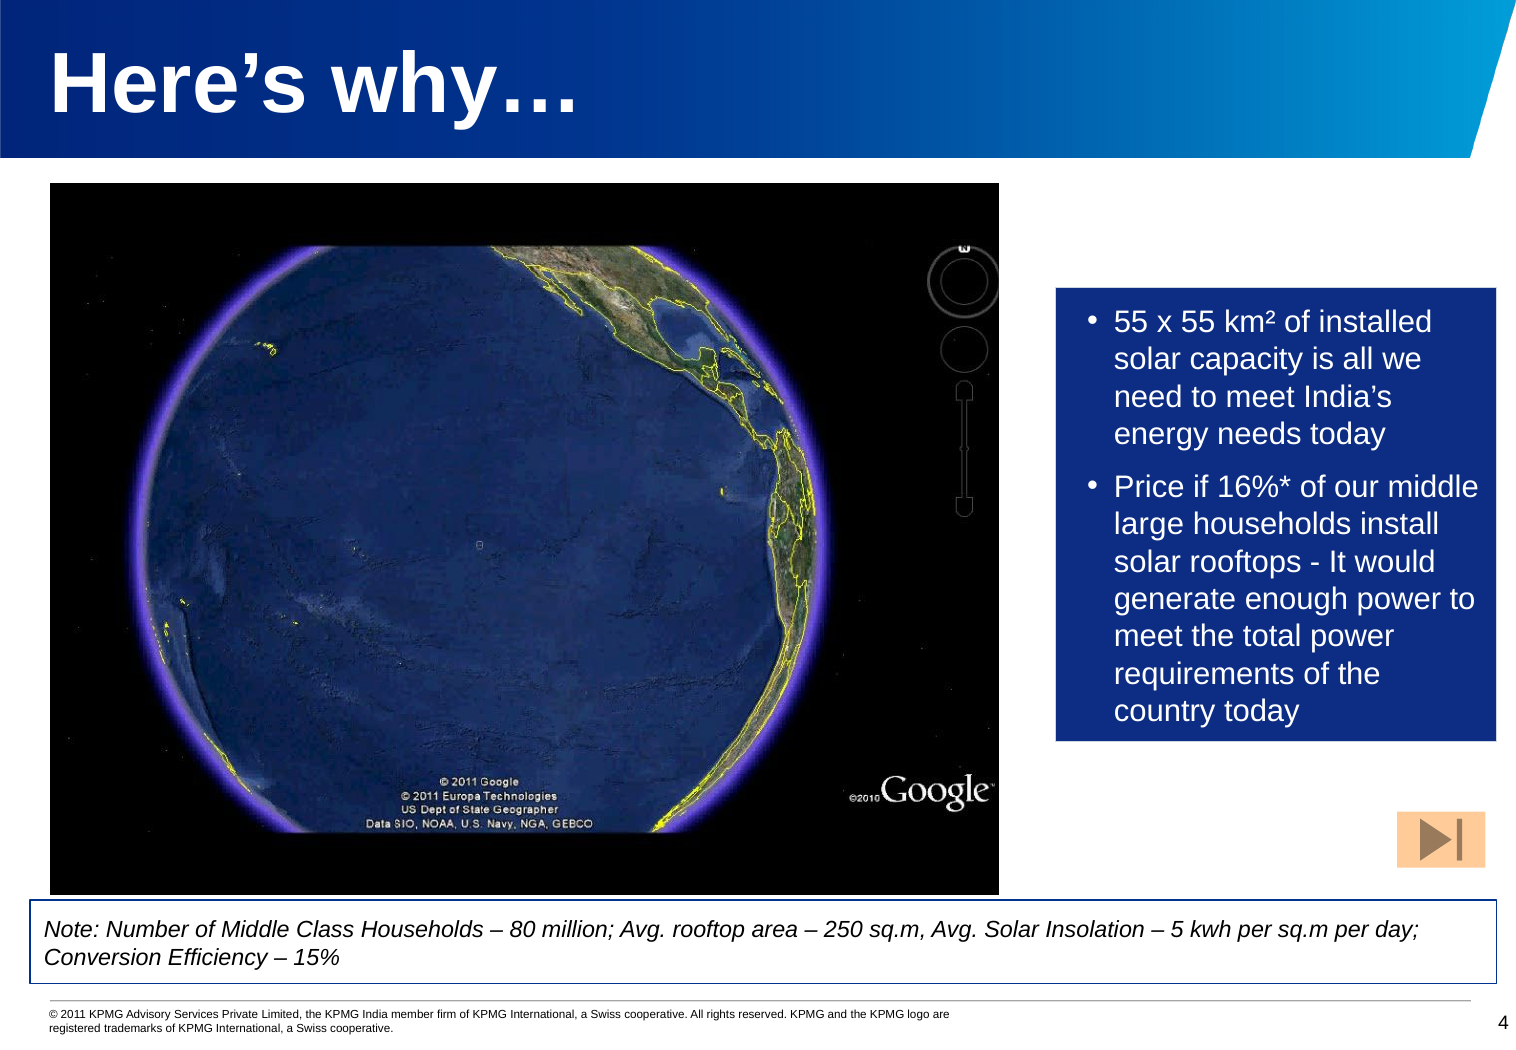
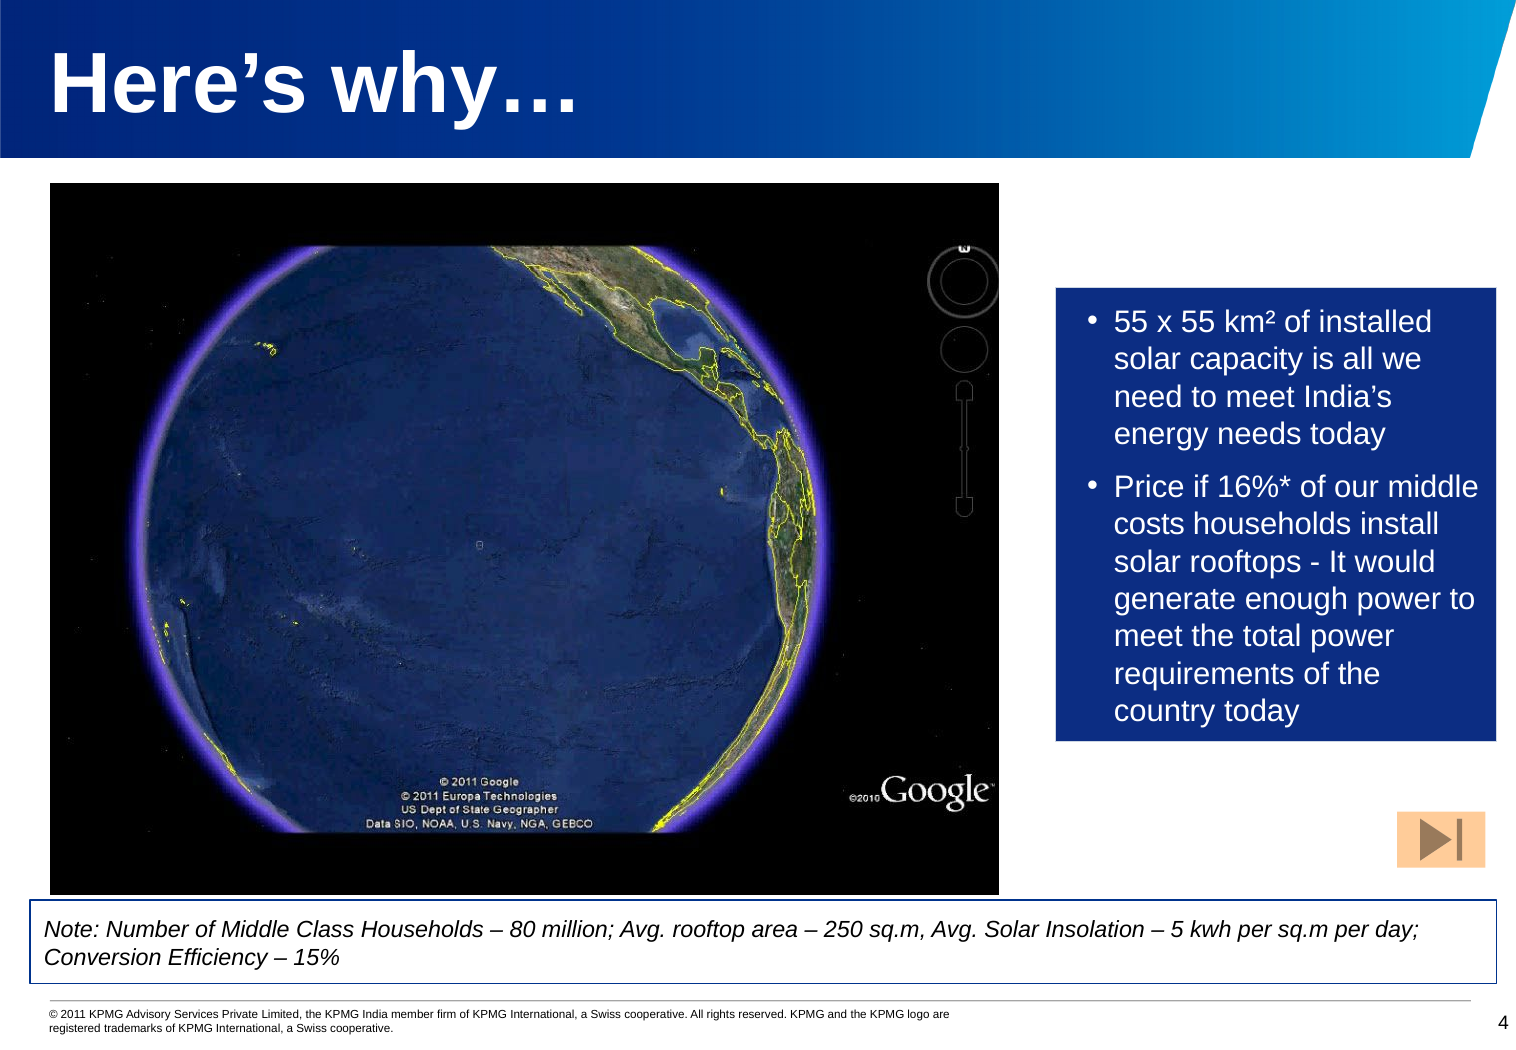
large: large -> costs (1149, 524)
